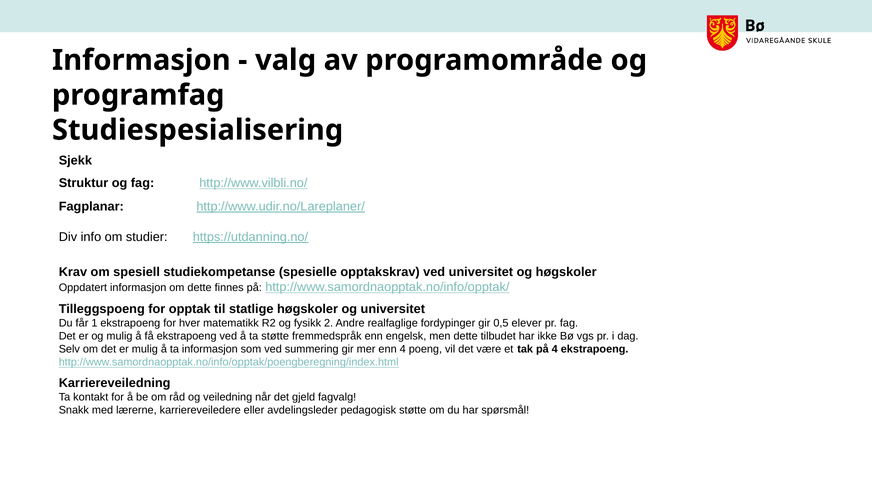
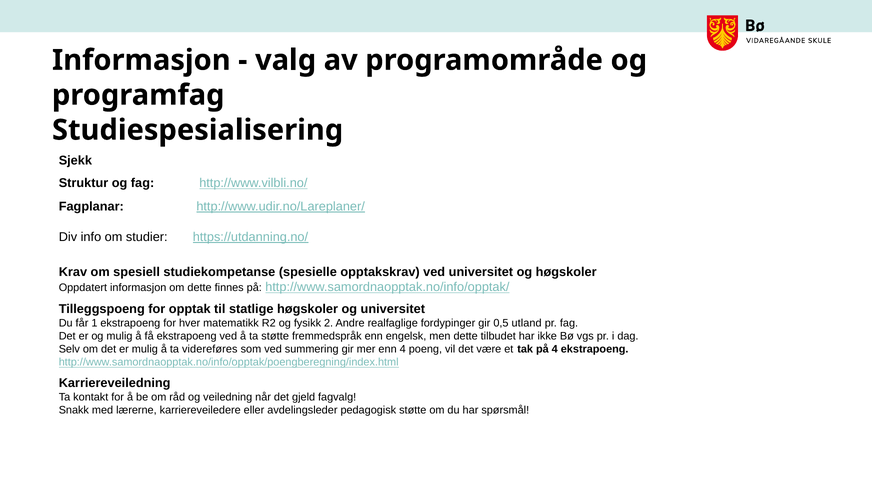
elever: elever -> utland (527, 323)
ta informasjon: informasjon -> videreføres (210, 349)
